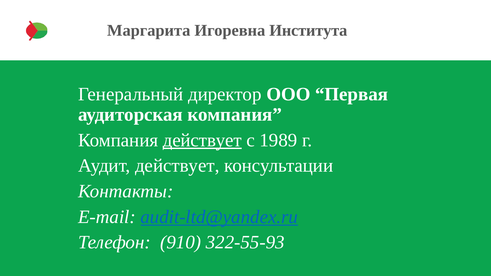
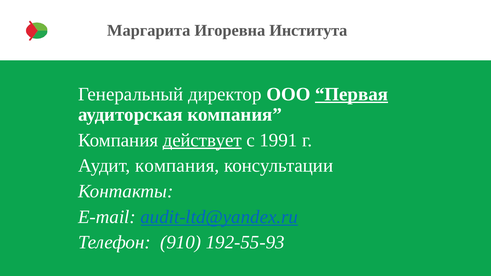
Первая underline: none -> present (352, 94)
1989: 1989 -> 1991 (278, 140)
Аудит действует: действует -> компания (177, 166)
322-55-93: 322-55-93 -> 192-55-93 (245, 242)
